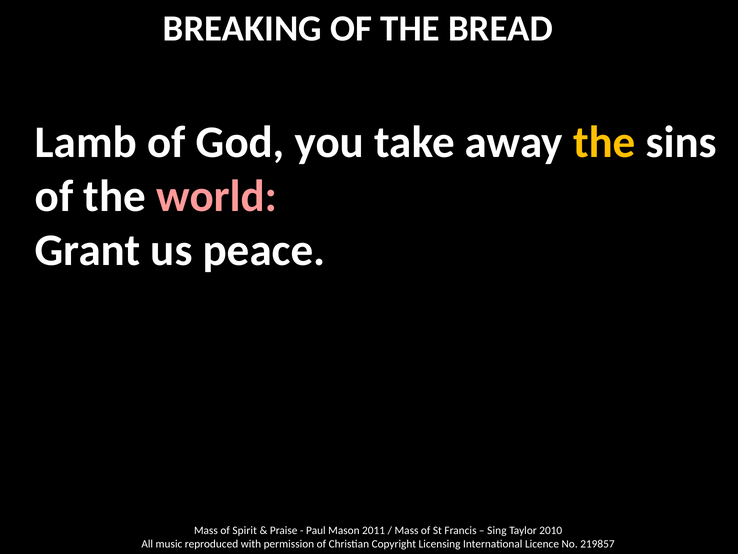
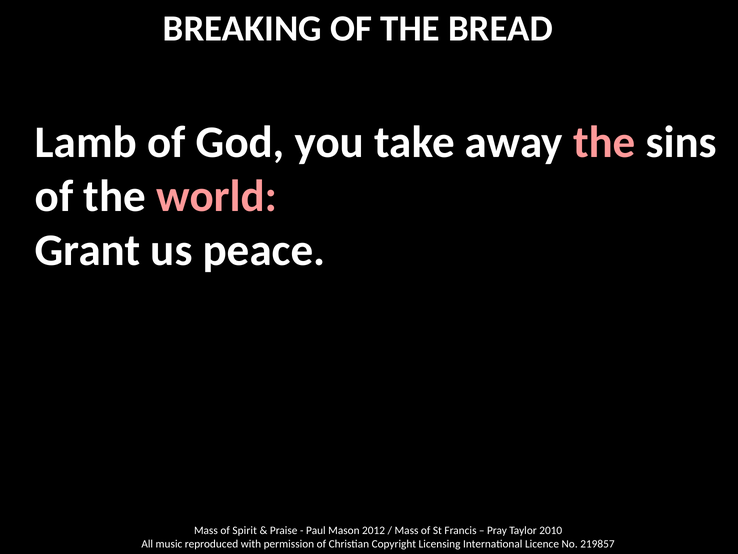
the colour: yellow -> pink (604, 142)
2011: 2011 -> 2012 (374, 530)
Sing: Sing -> Pray (497, 530)
